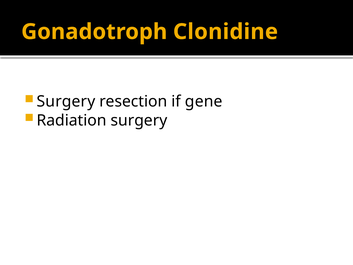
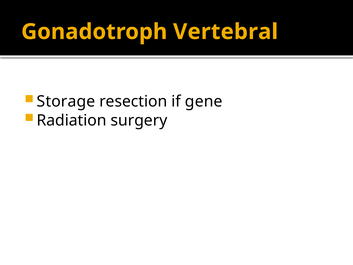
Clonidine: Clonidine -> Vertebral (226, 32)
Surgery: Surgery -> Storage (66, 101)
